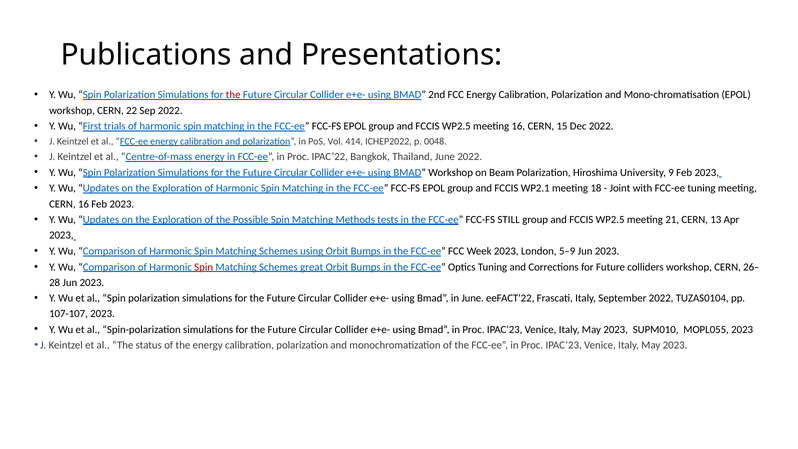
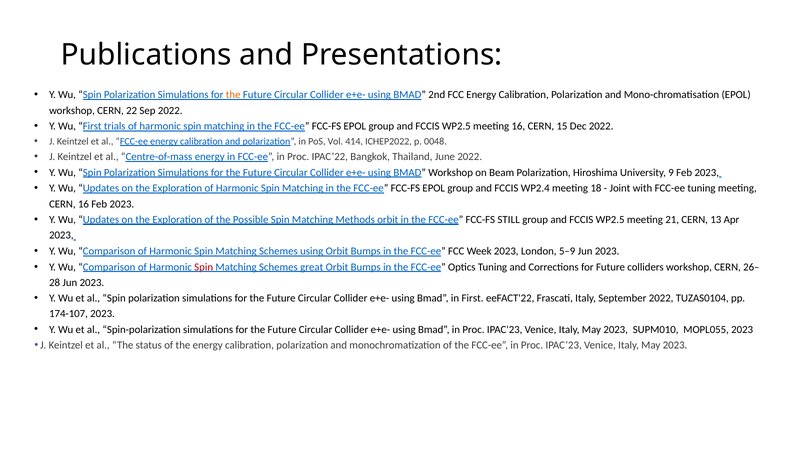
the colour: red -> orange (233, 95)
WP2.1: WP2.1 -> WP2.4 (535, 188)
Methods tests: tests -> orbit (388, 220)
in June: June -> First (473, 298)
107-107: 107-107 -> 174-107 (68, 314)
